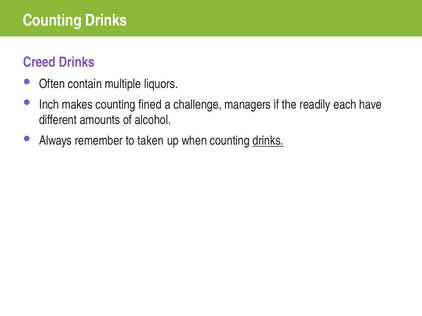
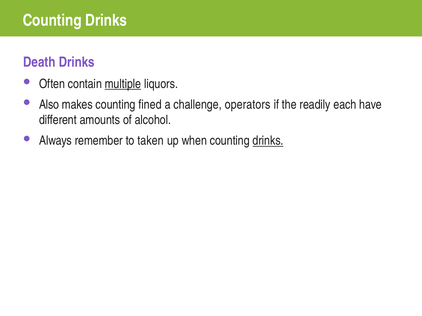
Creed: Creed -> Death (39, 62)
multiple underline: none -> present (123, 84)
Inch: Inch -> Also (49, 105)
managers: managers -> operators (248, 105)
